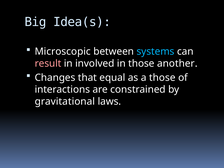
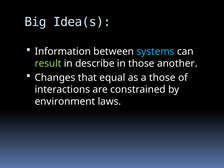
Microscopic: Microscopic -> Information (63, 51)
result colour: pink -> light green (48, 63)
involved: involved -> describe (95, 63)
gravitational: gravitational -> environment (65, 101)
